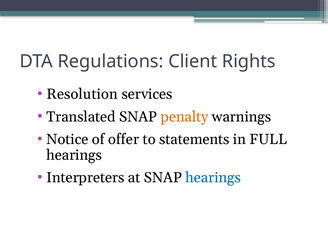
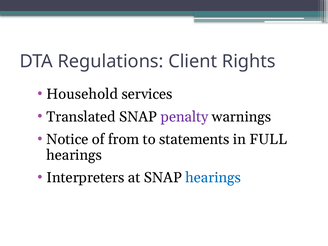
Resolution: Resolution -> Household (82, 94)
penalty colour: orange -> purple (185, 117)
offer: offer -> from (124, 139)
